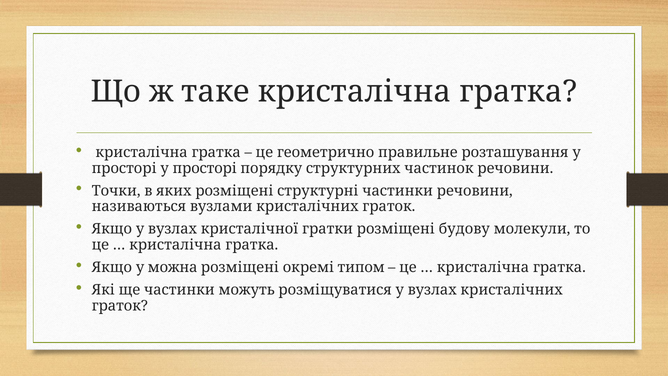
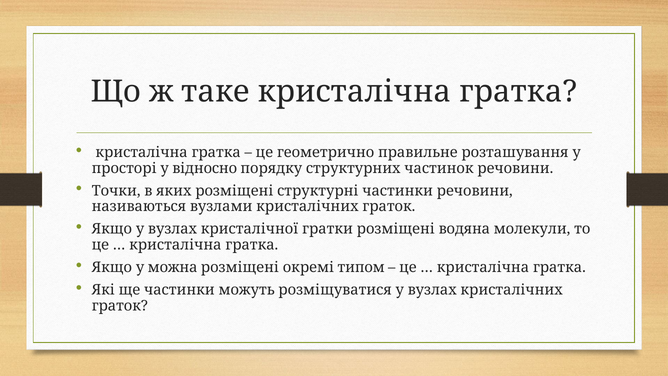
просторі у просторі: просторі -> відносно (205, 168)
будову: будову -> водяна (464, 229)
